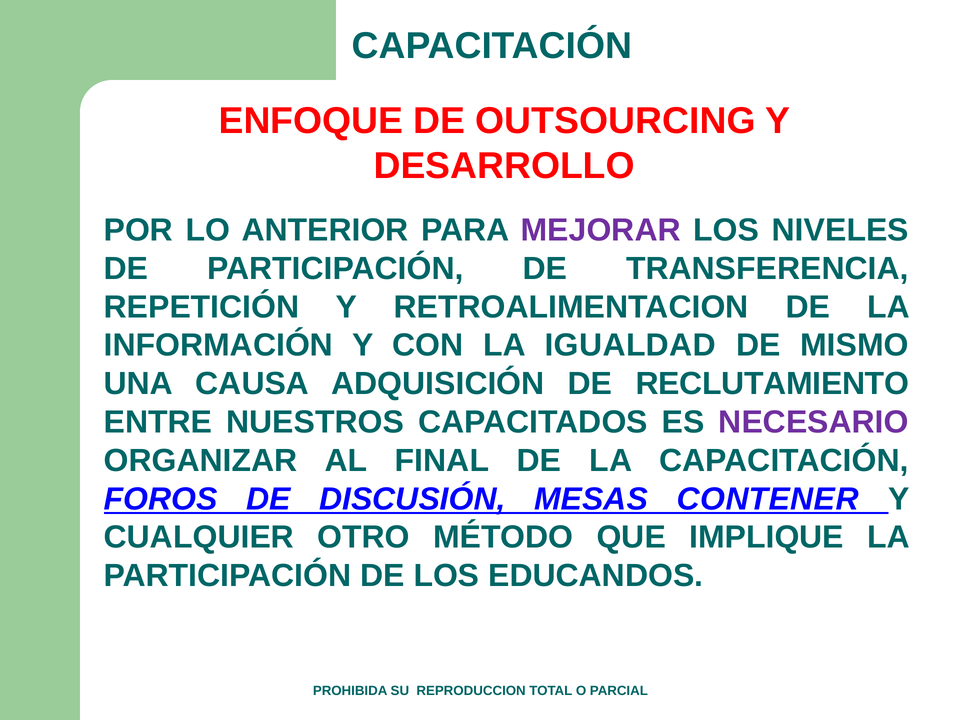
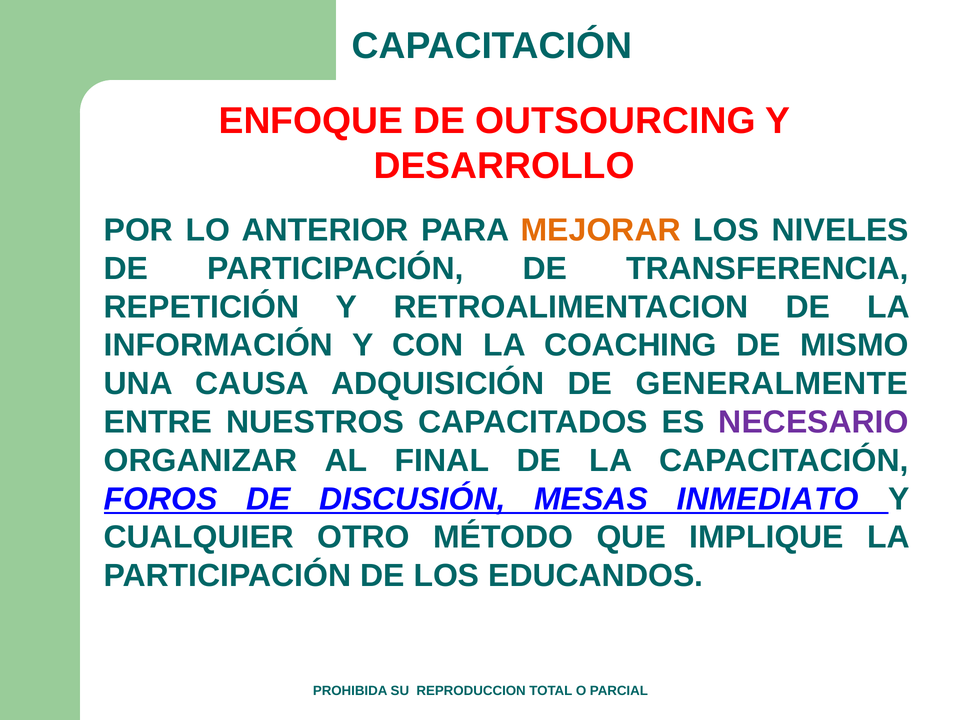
MEJORAR colour: purple -> orange (601, 230)
IGUALDAD: IGUALDAD -> COACHING (631, 345)
RECLUTAMIENTO: RECLUTAMIENTO -> GENERALMENTE (772, 384)
CONTENER: CONTENER -> INMEDIATO (768, 499)
